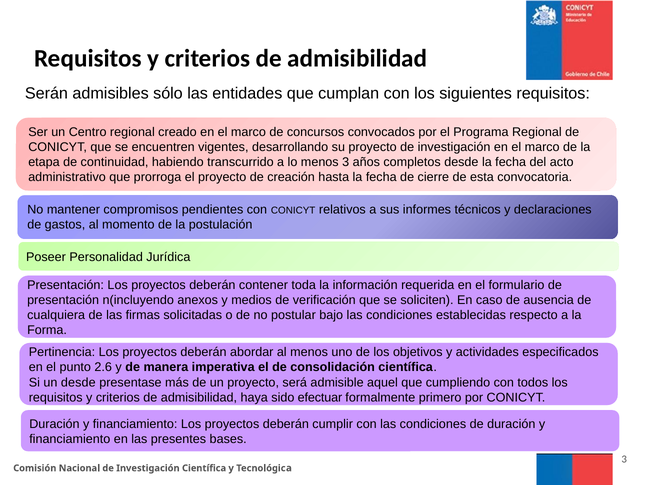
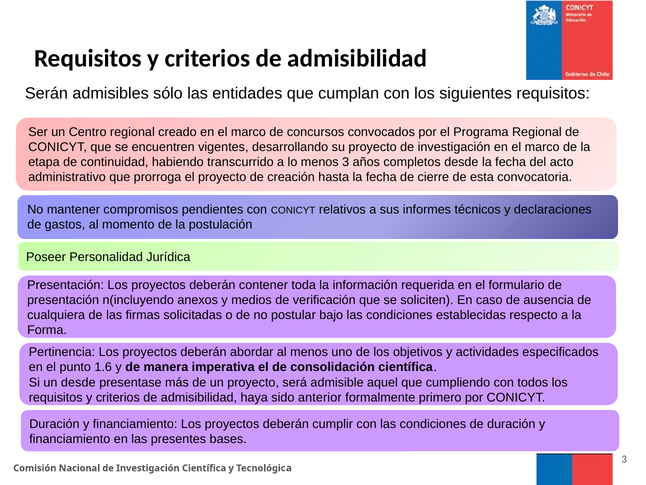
2.6: 2.6 -> 1.6 (103, 367)
efectuar: efectuar -> anterior (320, 397)
